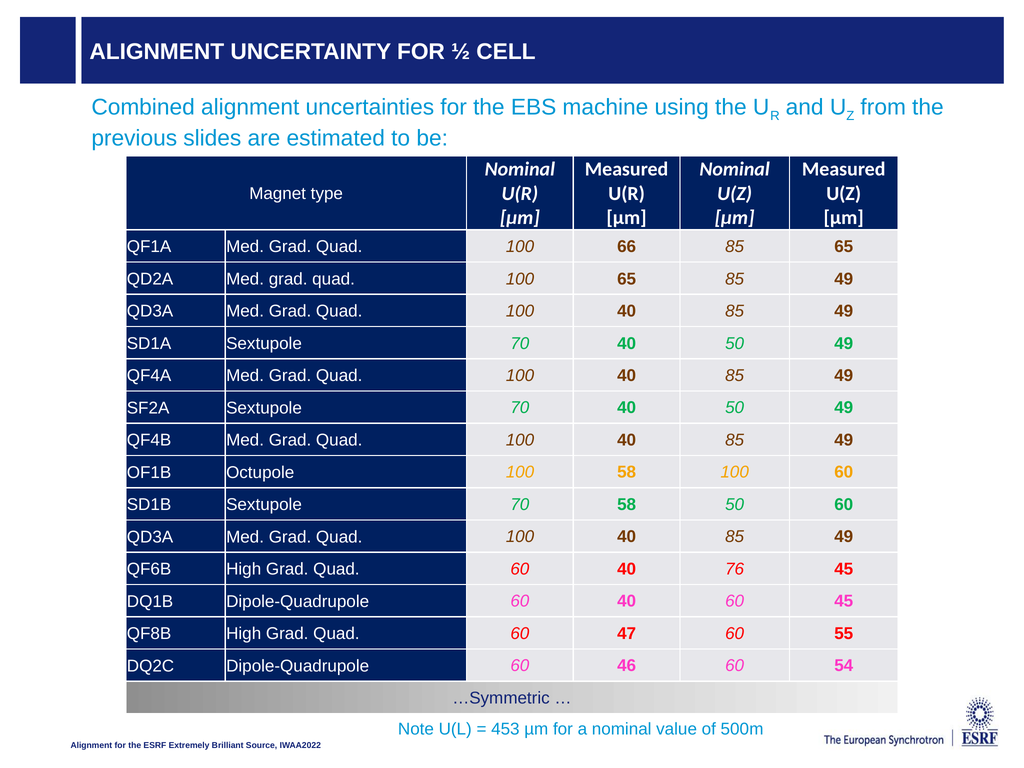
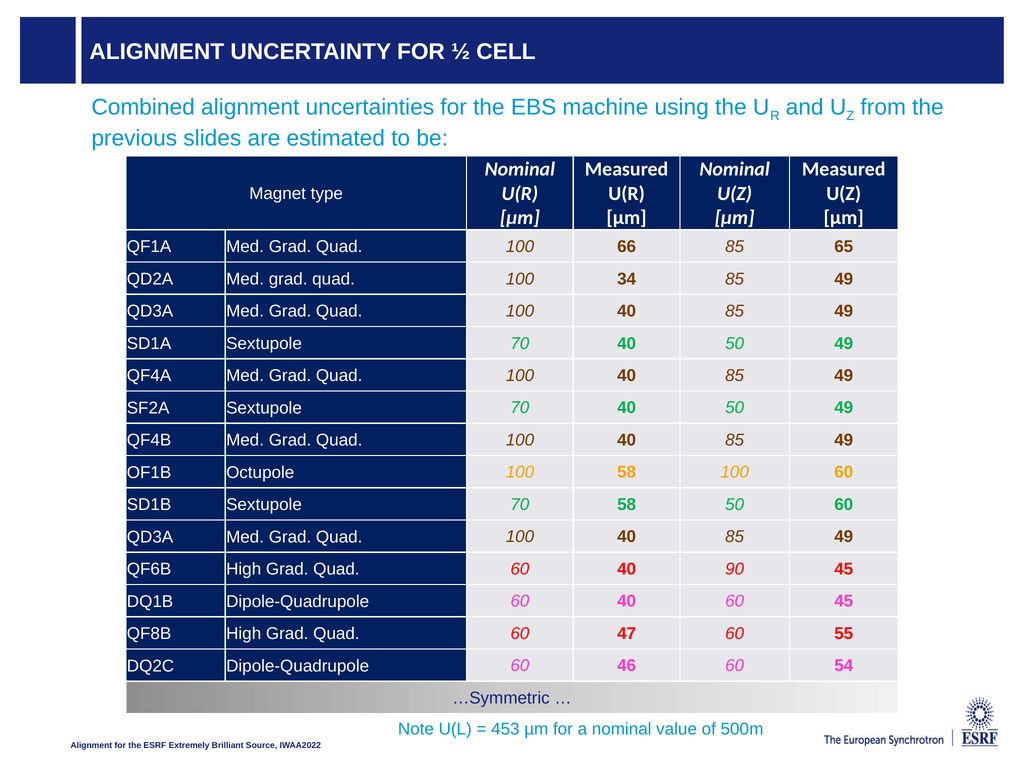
100 65: 65 -> 34 (627, 279)
76: 76 -> 90 (735, 569)
